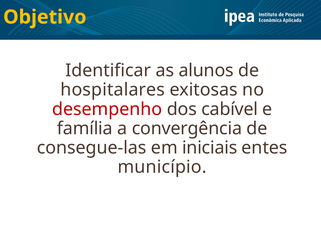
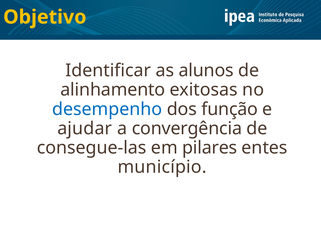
hospitalares: hospitalares -> alinhamento (113, 90)
desempenho colour: red -> blue (107, 109)
cabível: cabível -> função (230, 109)
família: família -> ajudar (85, 128)
iniciais: iniciais -> pilares (210, 148)
